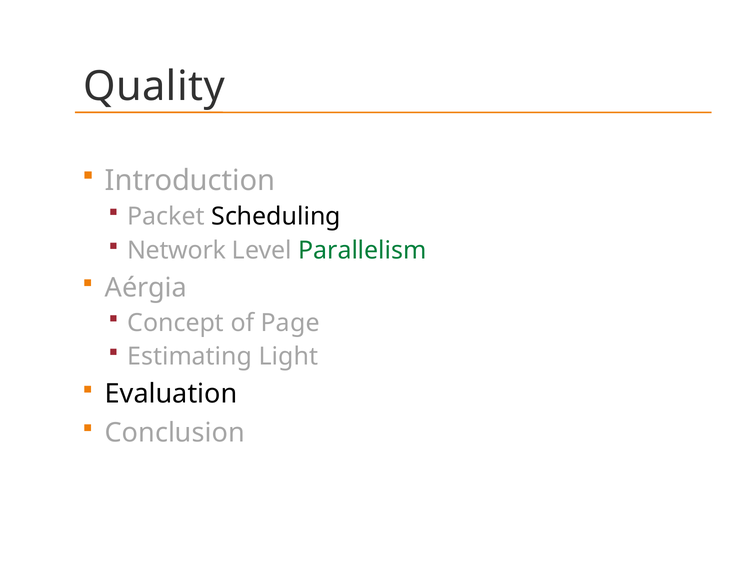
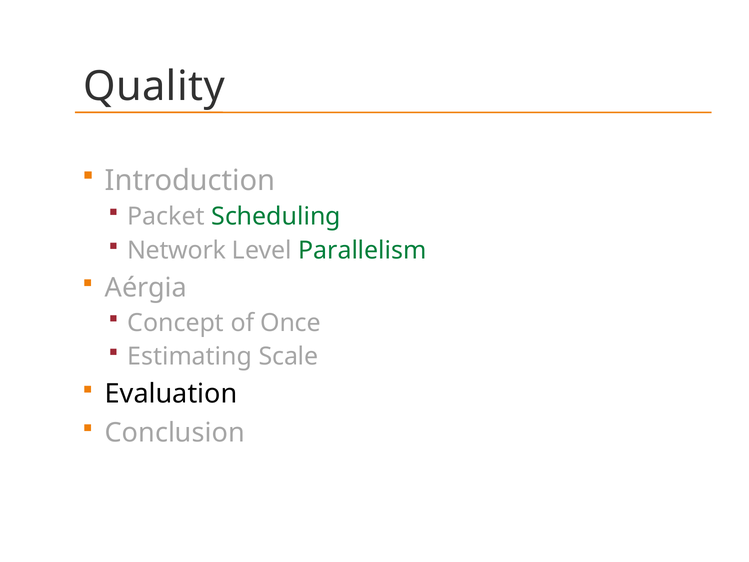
Scheduling colour: black -> green (276, 216)
Page: Page -> Once (291, 323)
Light: Light -> Scale (288, 356)
